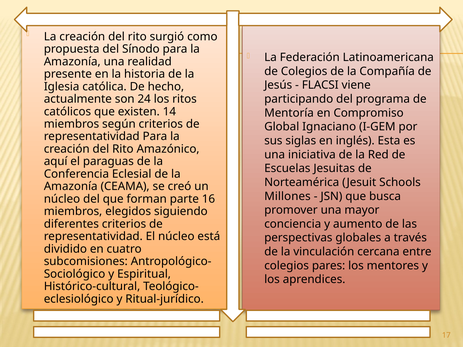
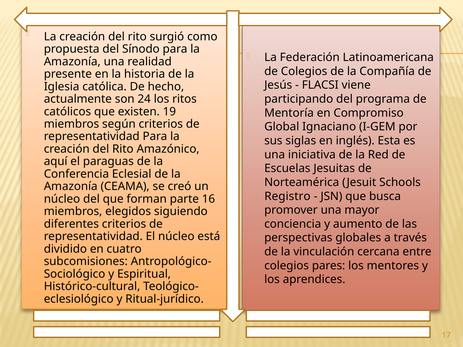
14: 14 -> 19 (169, 112)
Millones: Millones -> Registro (287, 196)
